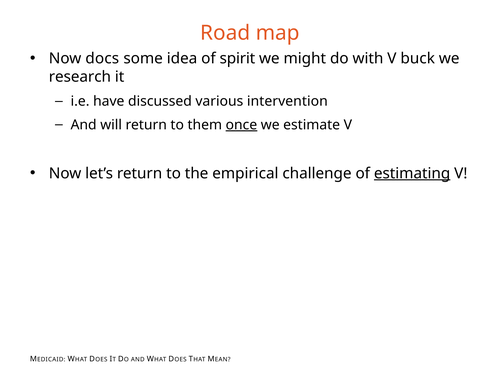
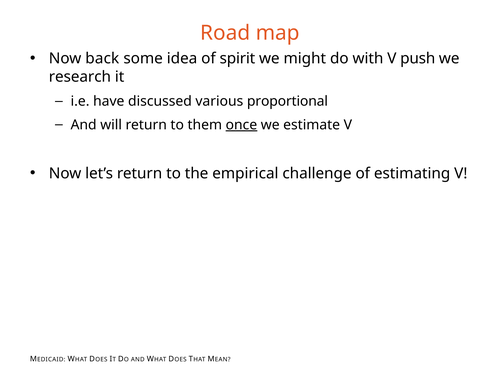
docs: docs -> back (102, 59)
buck: buck -> push (418, 59)
intervention: intervention -> proportional (287, 101)
estimating underline: present -> none (412, 173)
